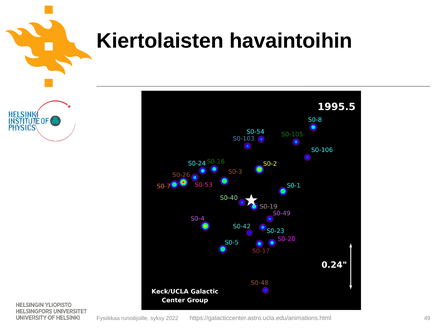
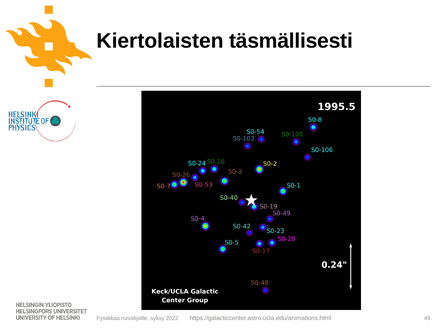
havaintoihin: havaintoihin -> täsmällisesti (291, 41)
